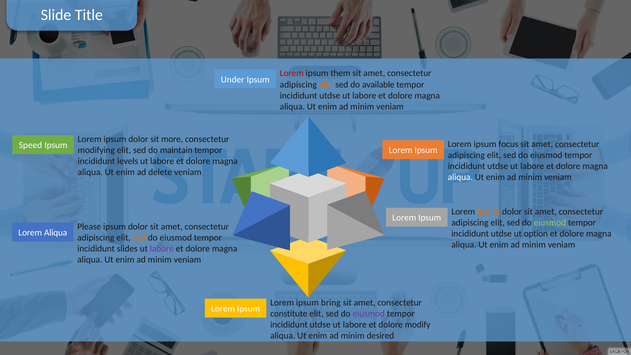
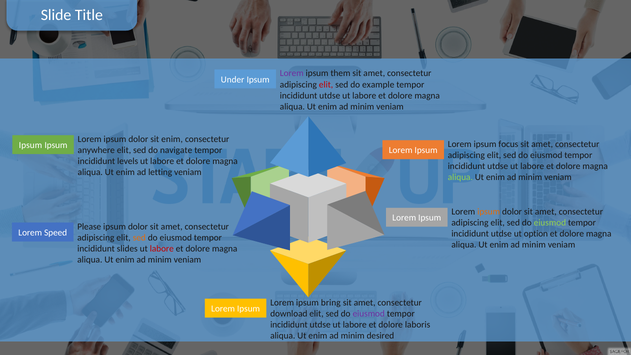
Lorem colour: red -> purple (292, 73)
elit colour: orange -> red (326, 84)
available: available -> example (378, 84)
sit more: more -> enim (172, 139)
Speed: Speed -> Ipsum (30, 145)
modifying: modifying -> anywhere (96, 150)
maintain: maintain -> navigate (176, 150)
delete: delete -> letting (160, 172)
aliqua colour: white -> light green (460, 177)
Lorem Aliqua: Aliqua -> Speed (56, 233)
labore colour: purple -> red (162, 249)
constitute: constitute -> download (289, 314)
modify: modify -> laboris (418, 325)
